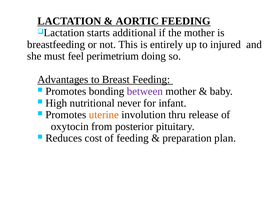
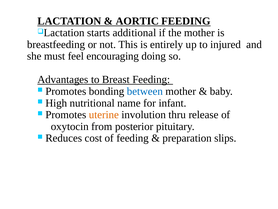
perimetrium: perimetrium -> encouraging (113, 56)
between colour: purple -> blue (145, 91)
never: never -> name (129, 103)
plan: plan -> slips (225, 138)
